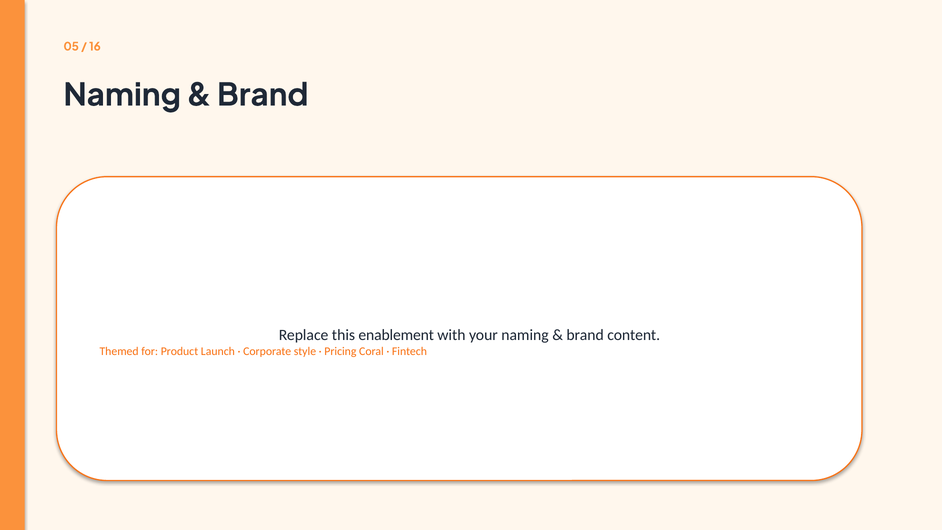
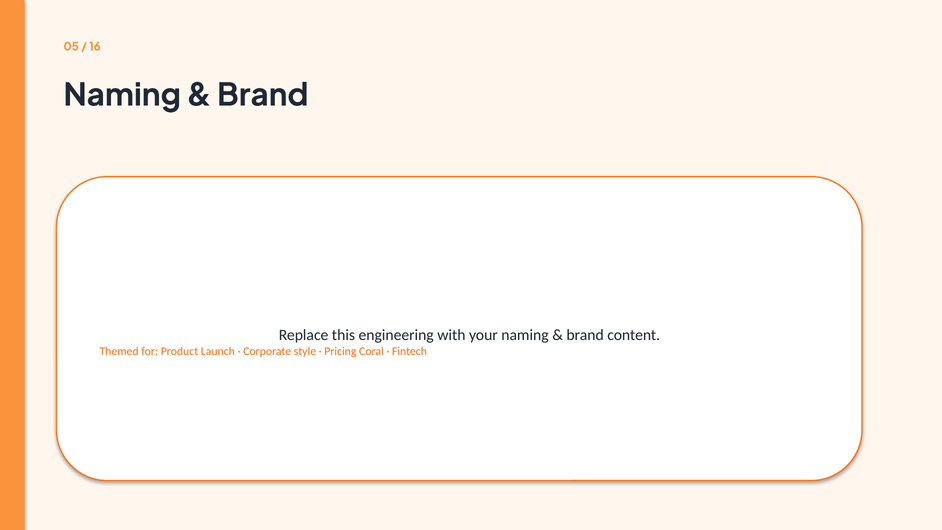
enablement: enablement -> engineering (396, 335)
